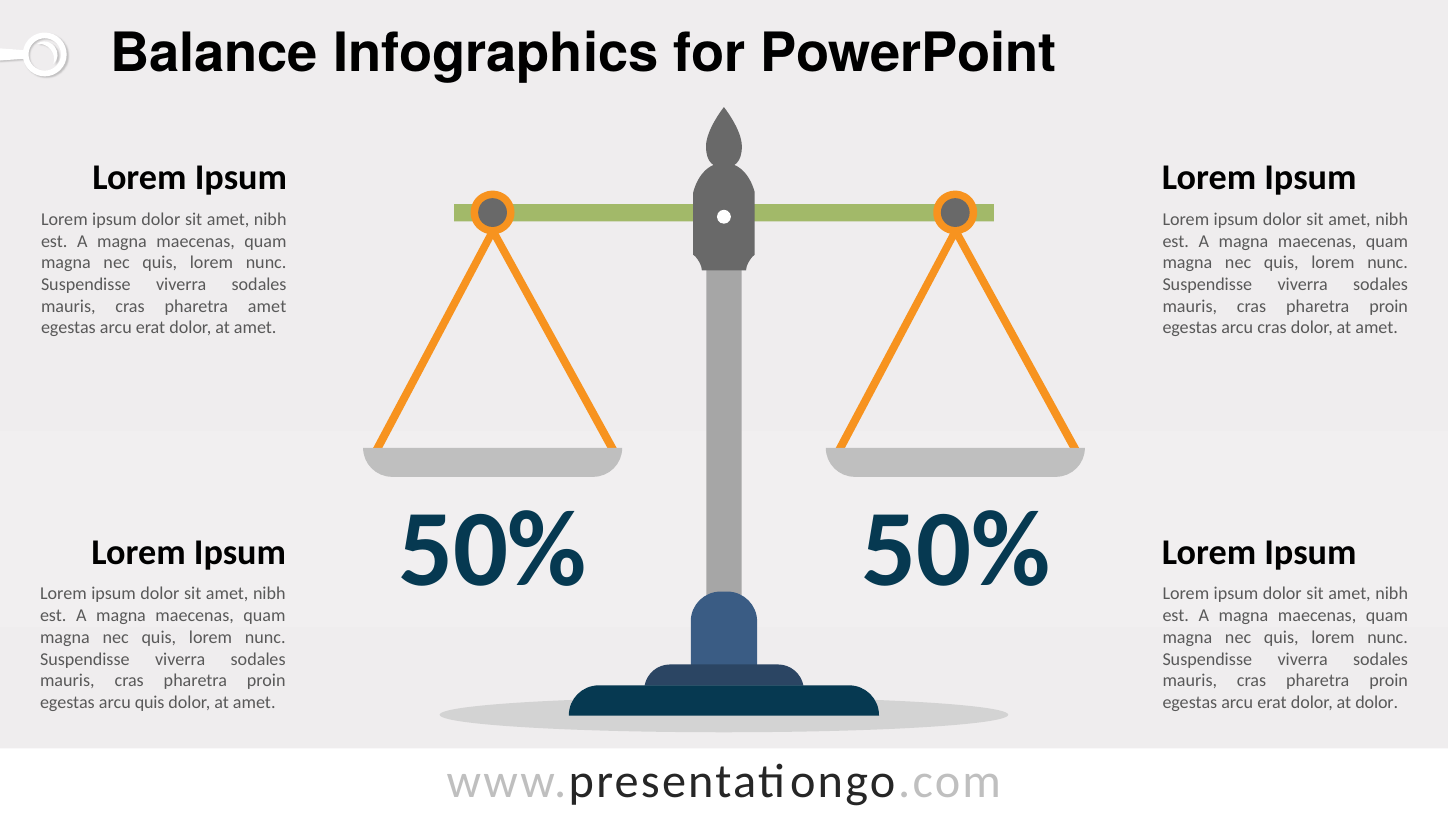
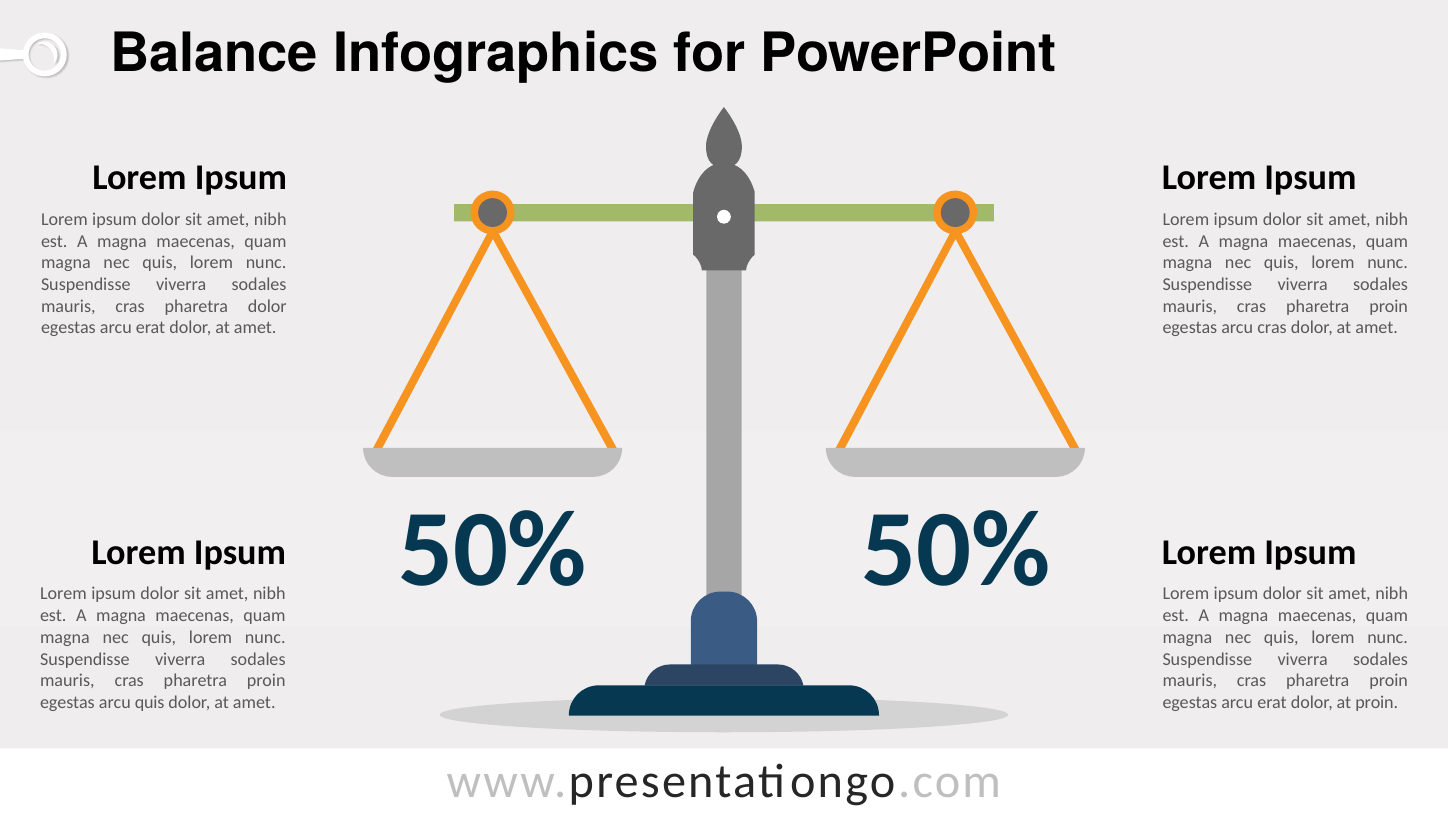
pharetra amet: amet -> dolor (267, 306)
at dolor: dolor -> proin (1377, 703)
